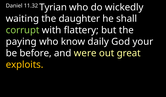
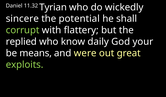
waiting: waiting -> sincere (22, 19)
daughter: daughter -> potential (79, 19)
paying: paying -> replied (21, 42)
before: before -> means (36, 53)
exploits colour: yellow -> light green (25, 65)
